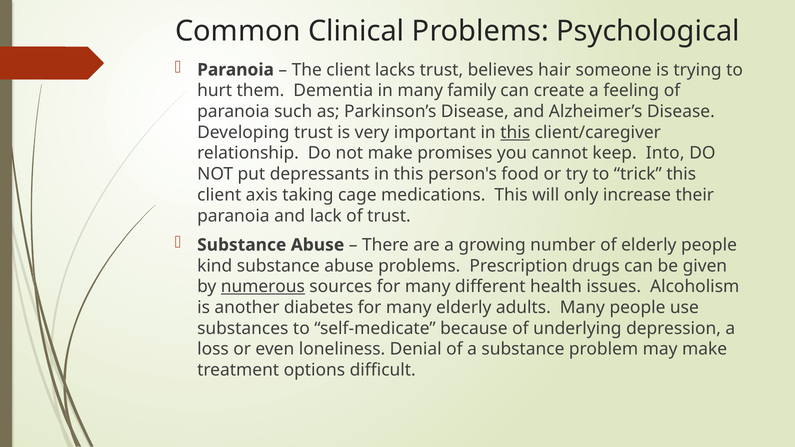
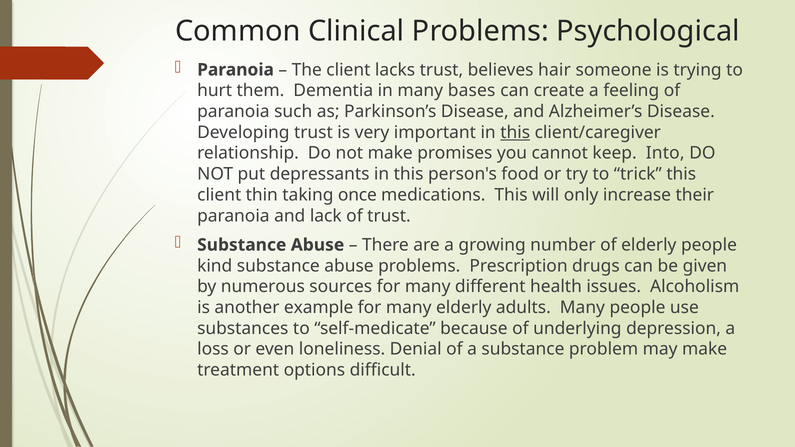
family: family -> bases (472, 91)
axis: axis -> thin (262, 195)
cage: cage -> once (357, 195)
numerous underline: present -> none (263, 287)
diabetes: diabetes -> example (319, 308)
